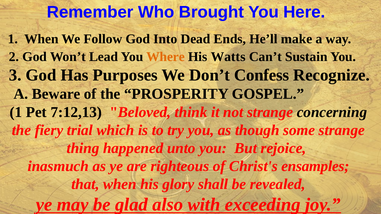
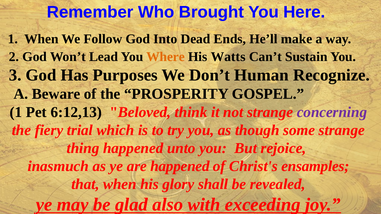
Confess: Confess -> Human (261, 75)
7:12,13: 7:12,13 -> 6:12,13 (76, 112)
concerning colour: black -> purple (332, 112)
are righteous: righteous -> happened (180, 166)
